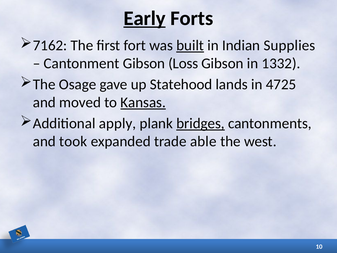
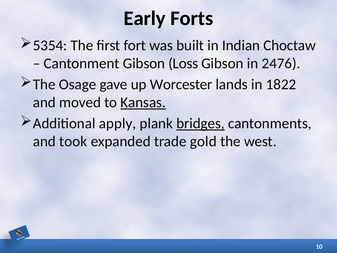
Early underline: present -> none (145, 18)
7162: 7162 -> 5354 (50, 45)
built underline: present -> none (190, 45)
Supplies: Supplies -> Choctaw (290, 45)
1332: 1332 -> 2476 (281, 63)
Statehood: Statehood -> Worcester (181, 84)
4725: 4725 -> 1822 (281, 84)
able: able -> gold (203, 141)
